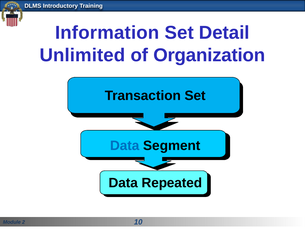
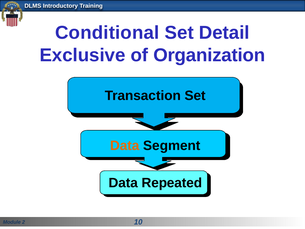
Information: Information -> Conditional (107, 33)
Unlimited: Unlimited -> Exclusive (82, 55)
Data colour: blue -> orange (125, 145)
